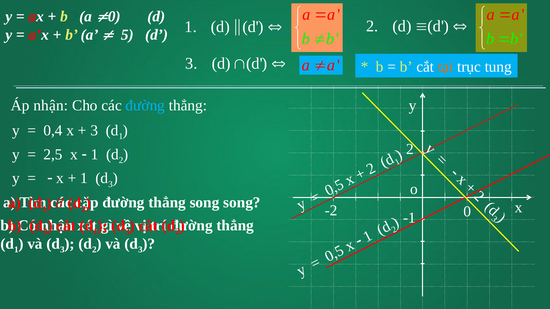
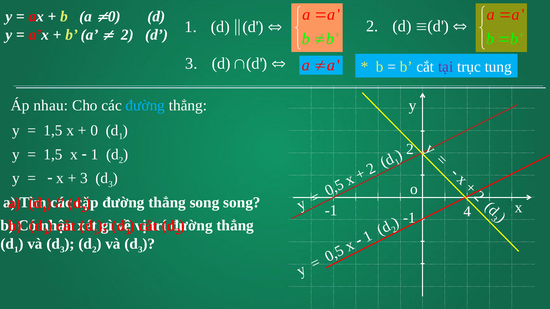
5: 5 -> 2 (127, 35)
tại colour: orange -> purple (446, 67)
Áp nhận: nhận -> nhau (51, 106)
0,4: 0,4 -> 1,5 (53, 131)
3: 3 -> 0 (94, 131)
2,5: 2,5 -> 1,5 (53, 155)
1: 1 -> 3 (84, 178)
-2: -2 -> -1 (331, 211)
-1 0: 0 -> 4 (467, 212)
